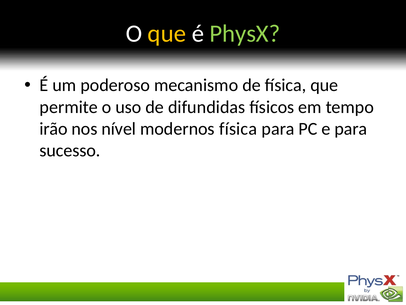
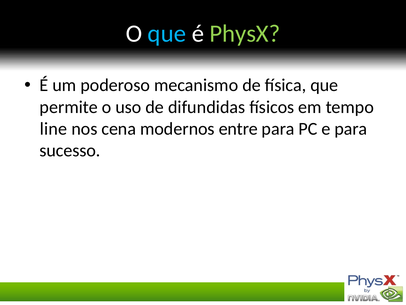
que colour: yellow -> light blue (167, 33)
irão: irão -> line (53, 129)
nível: nível -> cena (119, 129)
modernos física: física -> entre (238, 129)
